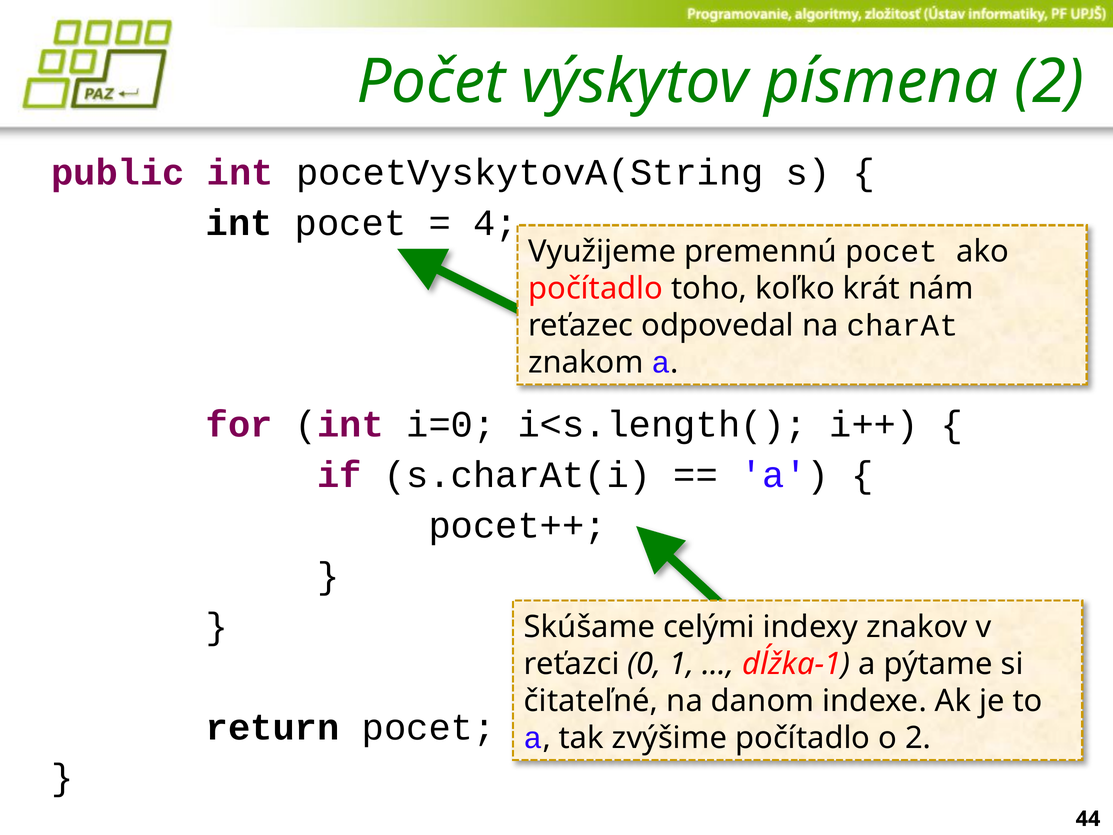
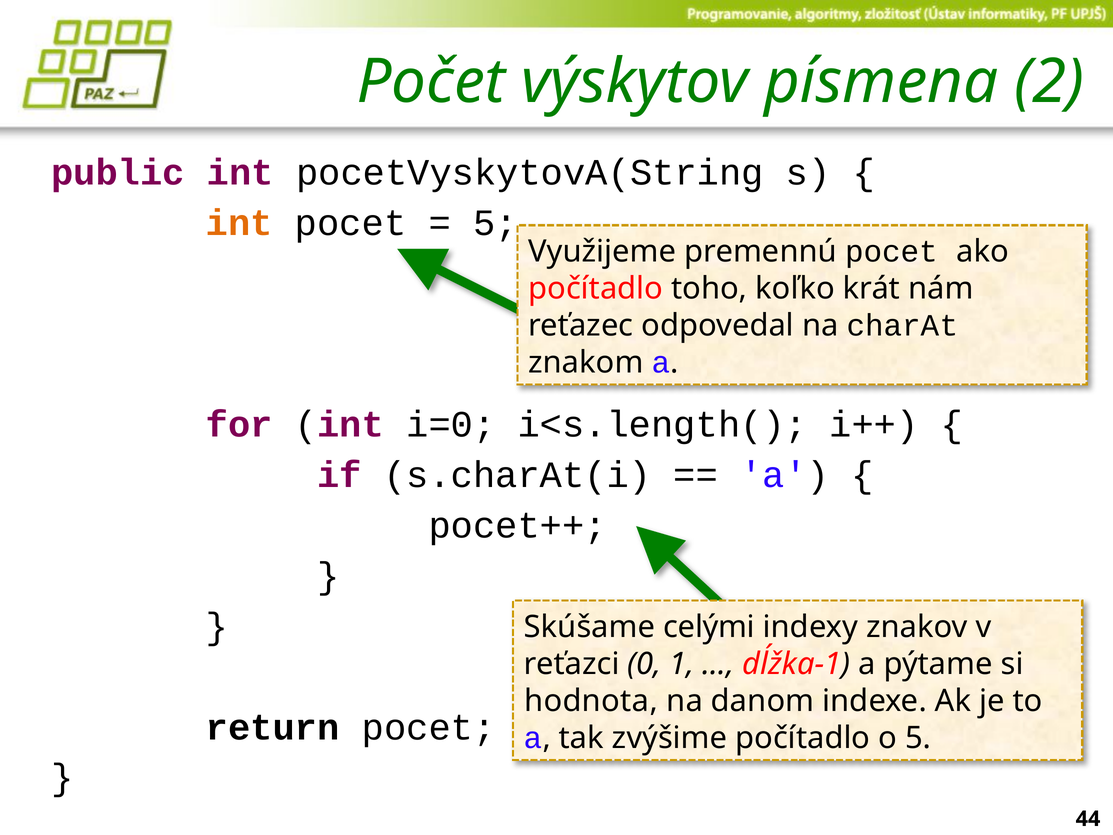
int colour: black -> orange (239, 223)
4: 4 -> 5 (495, 223)
čitateľné: čitateľné -> hodnota (591, 701)
o 2: 2 -> 5 (918, 738)
